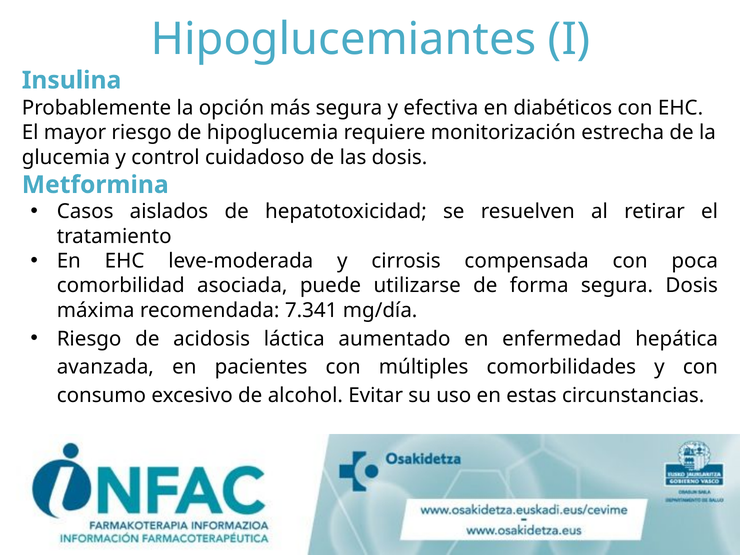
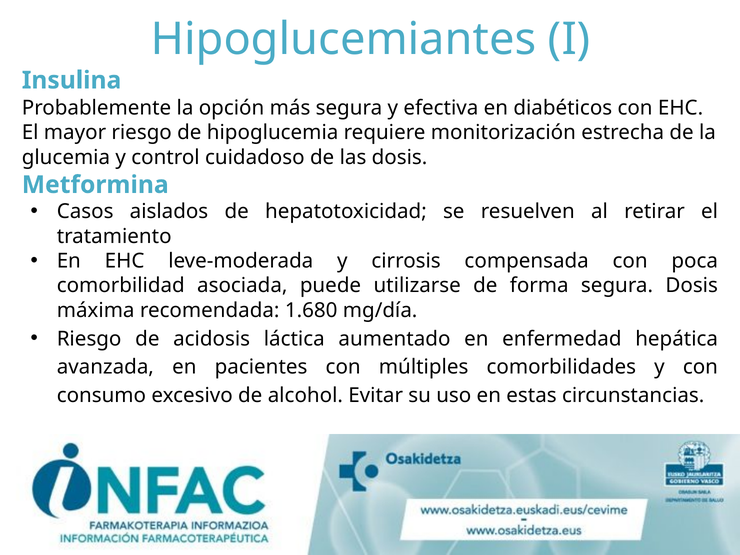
7.341: 7.341 -> 1.680 (311, 310)
